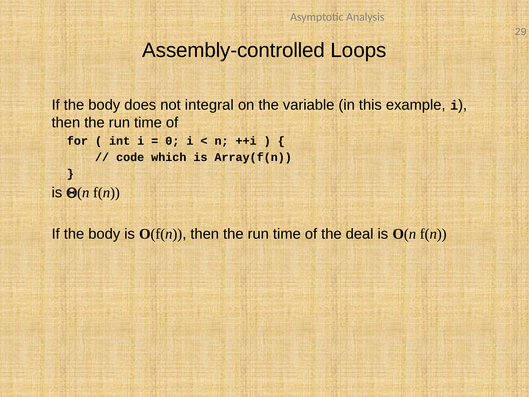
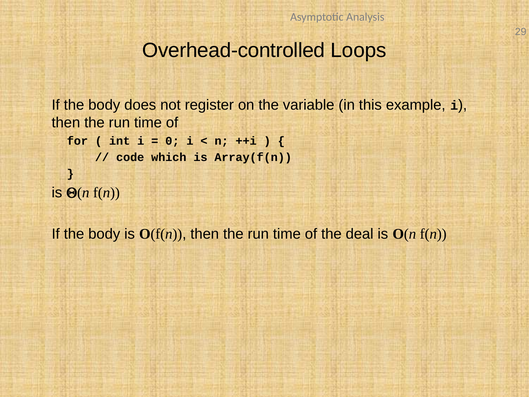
Assembly-controlled: Assembly-controlled -> Overhead-controlled (234, 50)
integral: integral -> register (209, 105)
